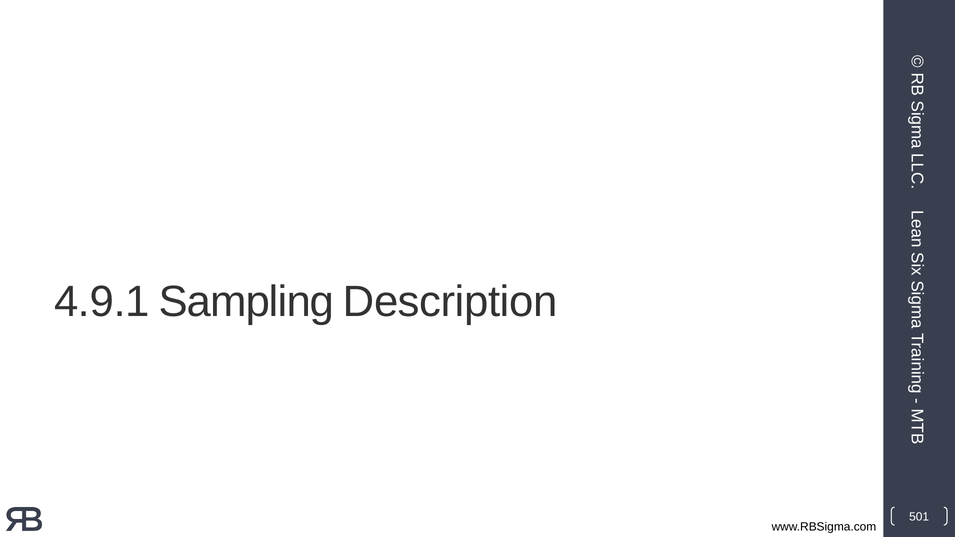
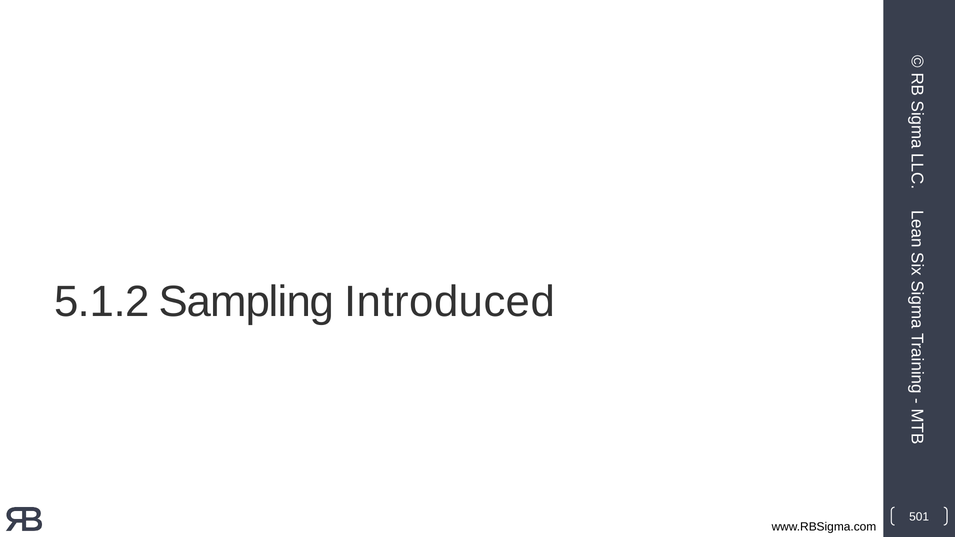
4.9.1: 4.9.1 -> 5.1.2 (102, 302)
Description: Description -> Introduced (450, 302)
